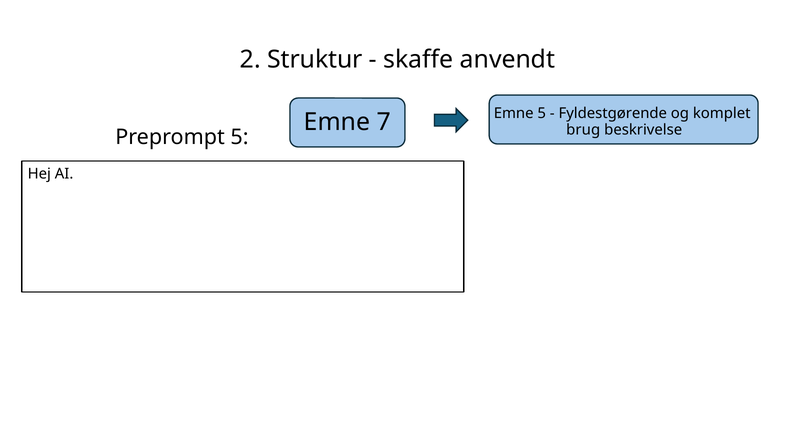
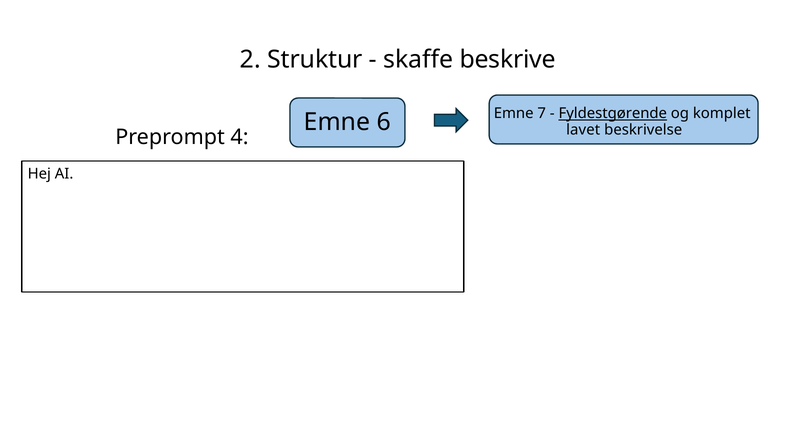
anvendt: anvendt -> beskrive (508, 59)
Emne 5: 5 -> 7 (542, 114)
Fyldestgørende underline: none -> present (613, 114)
7: 7 -> 6 (384, 122)
brug: brug -> lavet (583, 130)
Preprompt 5: 5 -> 4 (240, 137)
